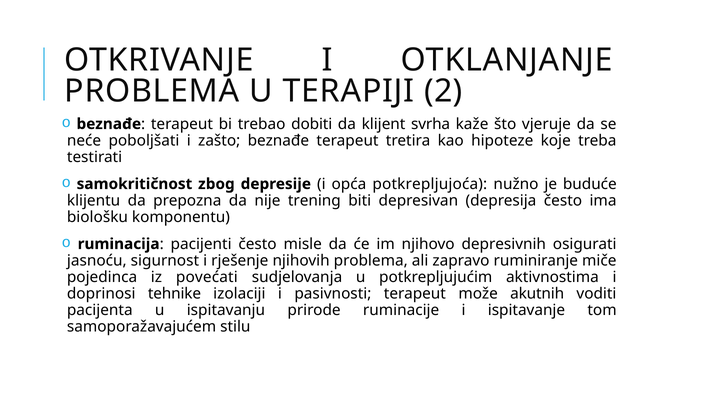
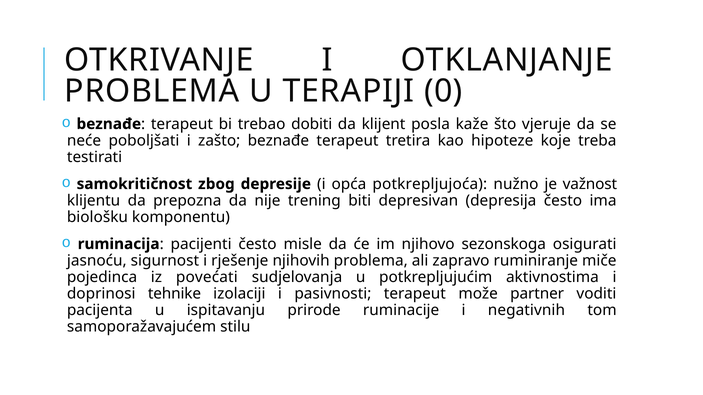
2: 2 -> 0 (443, 91)
svrha: svrha -> posla (431, 124)
buduće: buduće -> važnost (590, 184)
depresivnih: depresivnih -> sezonskoga (504, 244)
akutnih: akutnih -> partner (537, 294)
ispitavanje: ispitavanje -> negativnih (526, 311)
